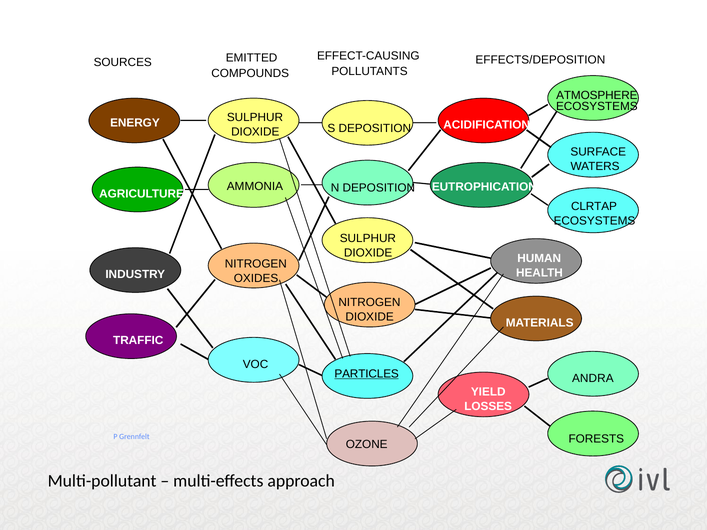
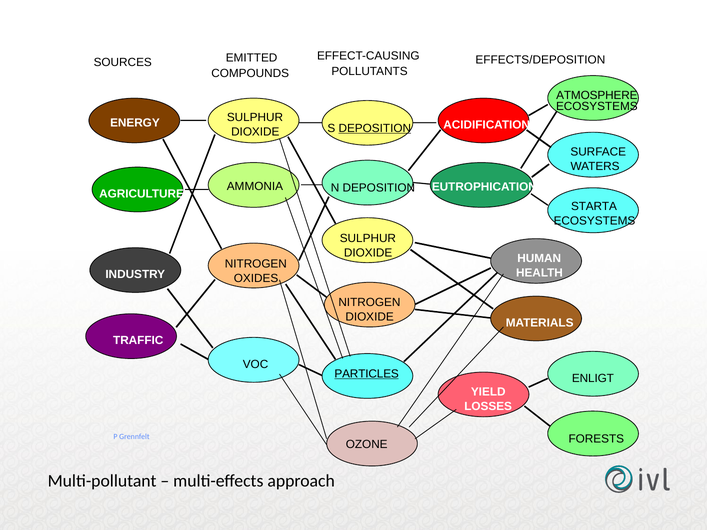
DEPOSITION underline: none -> present (375, 128)
CLRTAP: CLRTAP -> STARTA (594, 206)
ANDRA: ANDRA -> ENLIGT (593, 379)
